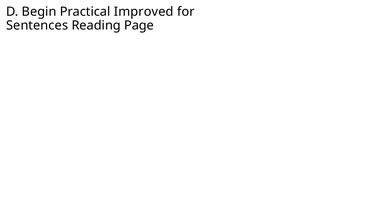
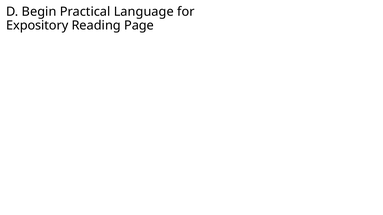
Improved: Improved -> Language (144, 12)
Sentences: Sentences -> Expository (37, 25)
